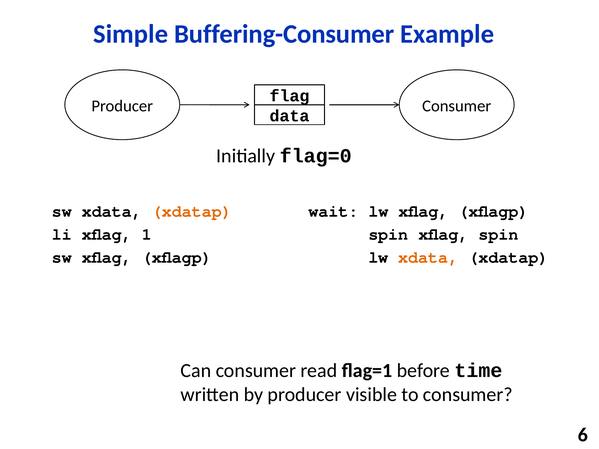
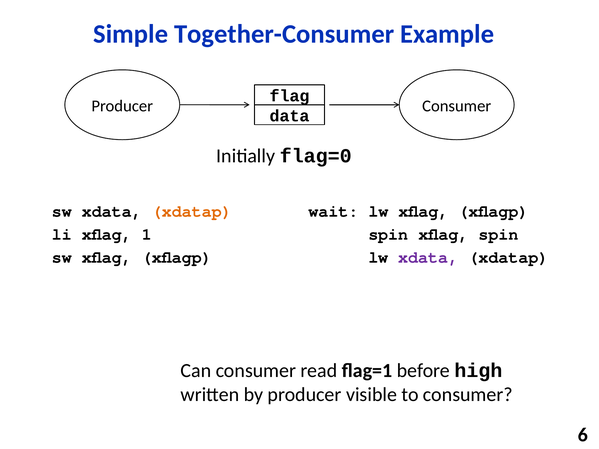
Buffering-Consumer: Buffering-Consumer -> Together-Consumer (284, 34)
xdata colour: orange -> purple (428, 258)
time: time -> high (478, 371)
